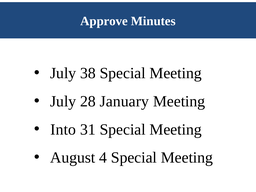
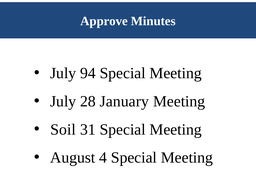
38: 38 -> 94 (88, 73)
Into: Into -> Soil (63, 129)
